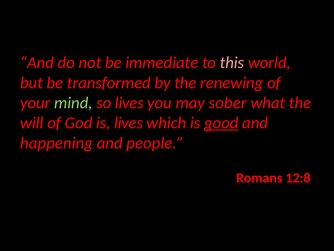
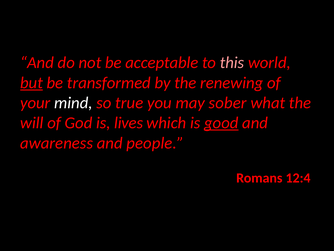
immediate: immediate -> acceptable (162, 63)
but underline: none -> present (32, 83)
mind colour: light green -> white (73, 103)
so lives: lives -> true (129, 103)
happening: happening -> awareness (57, 143)
12:8: 12:8 -> 12:4 (298, 178)
